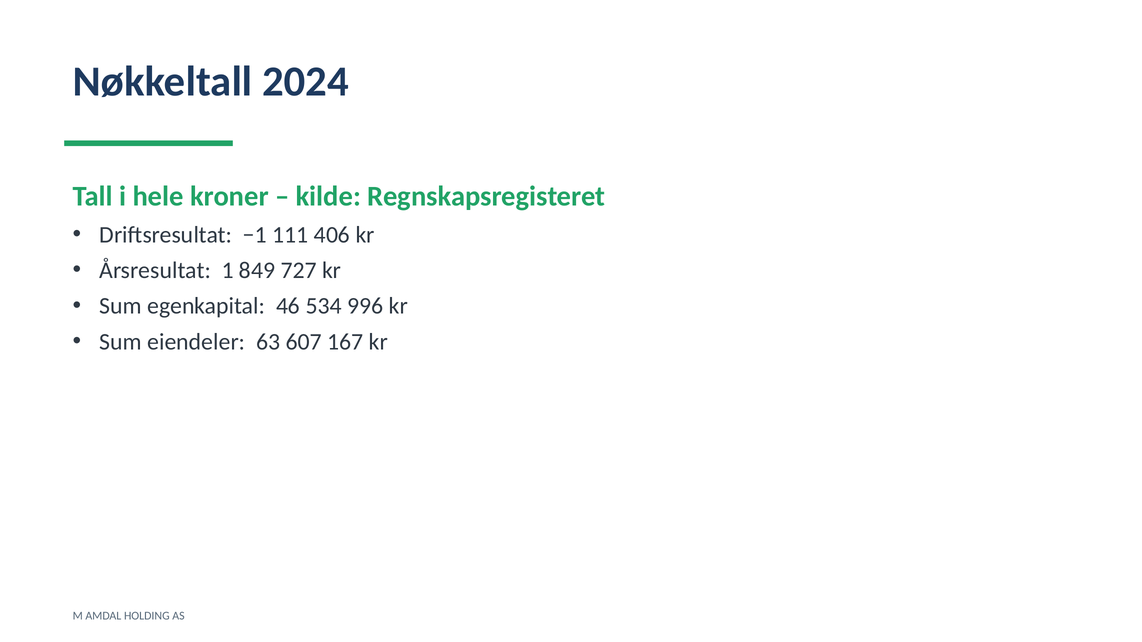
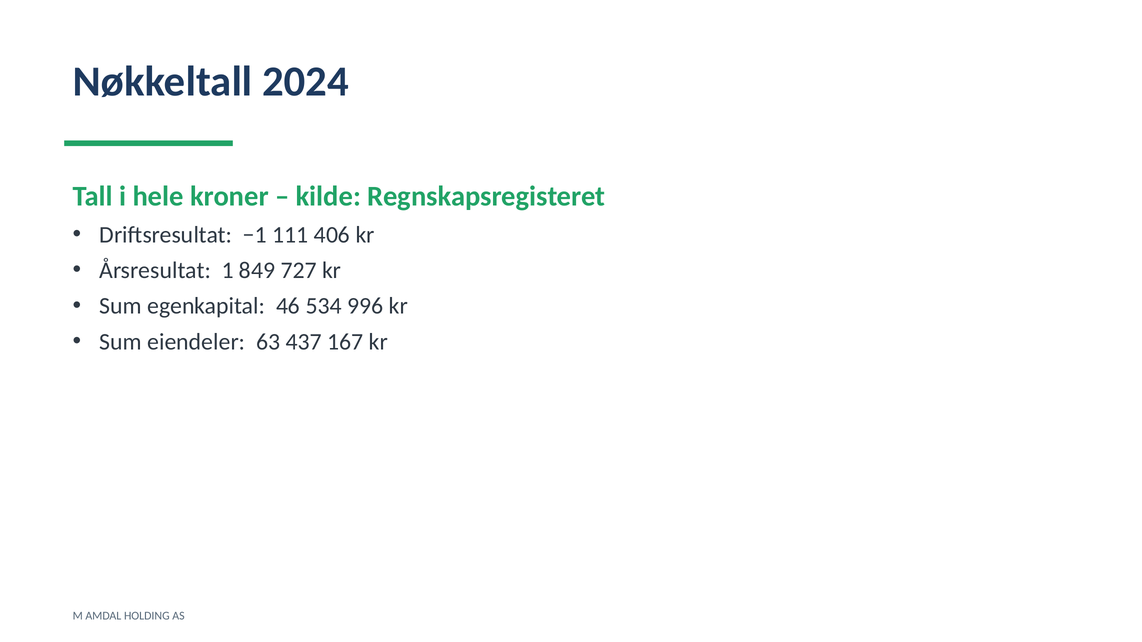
607: 607 -> 437 (304, 342)
